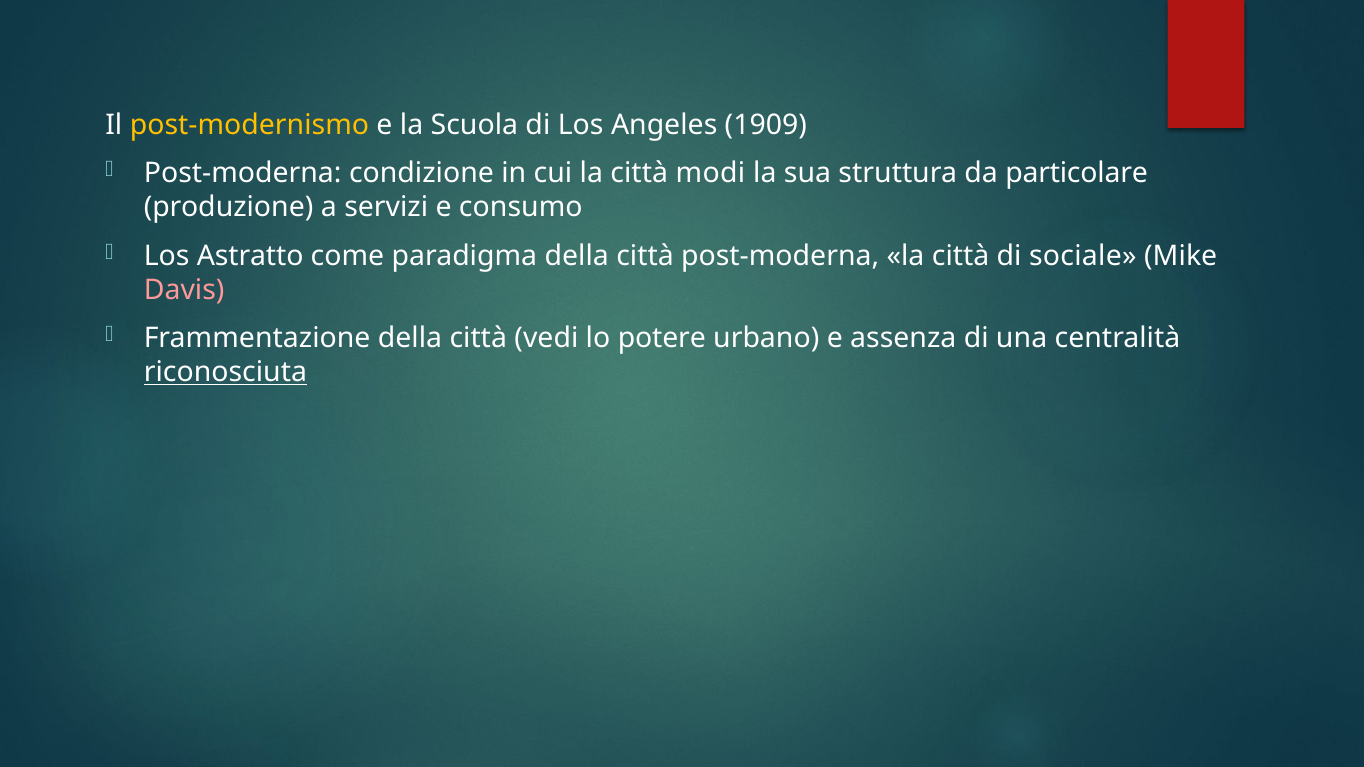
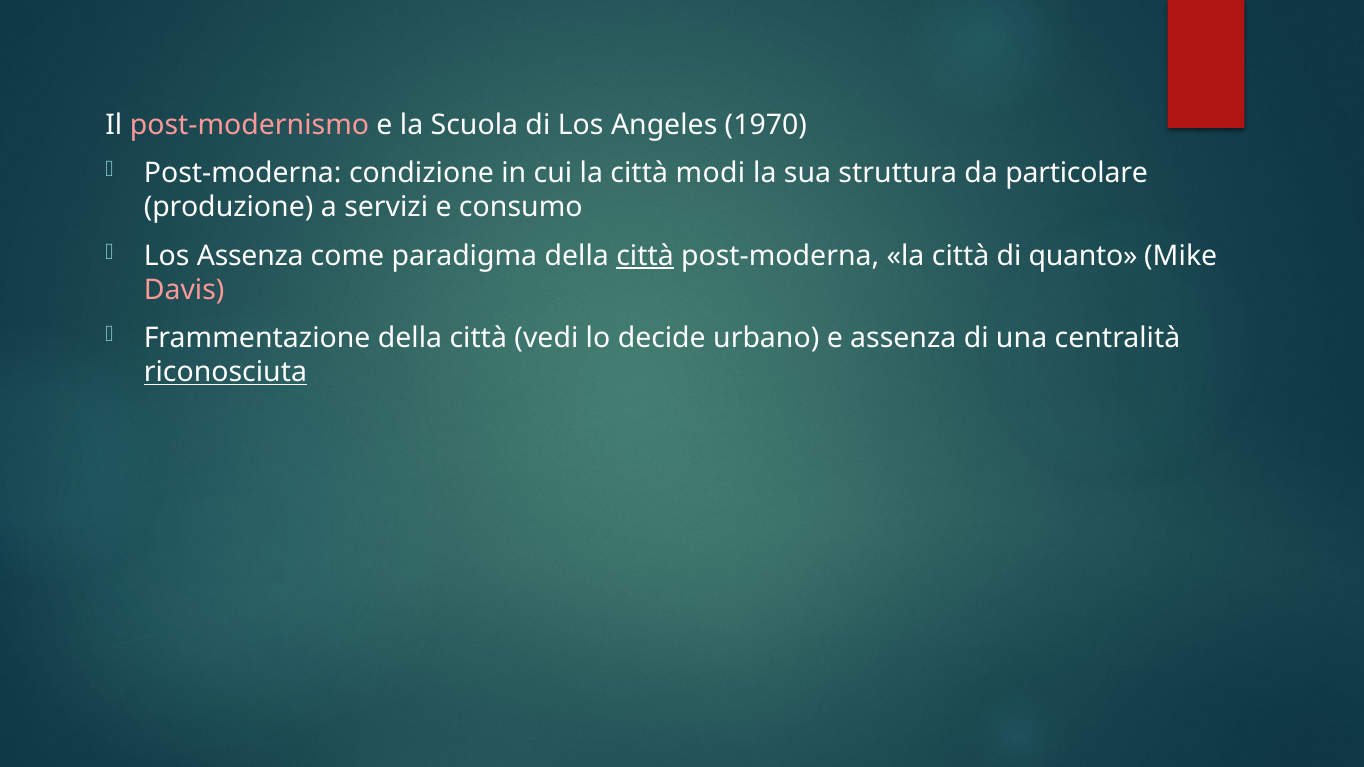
post-modernismo colour: yellow -> pink (249, 125)
1909: 1909 -> 1970 (766, 125)
Los Astratto: Astratto -> Assenza (250, 256)
città underline: none -> present (645, 256)
sociale: sociale -> quanto (1083, 256)
potere: potere -> decide (662, 338)
